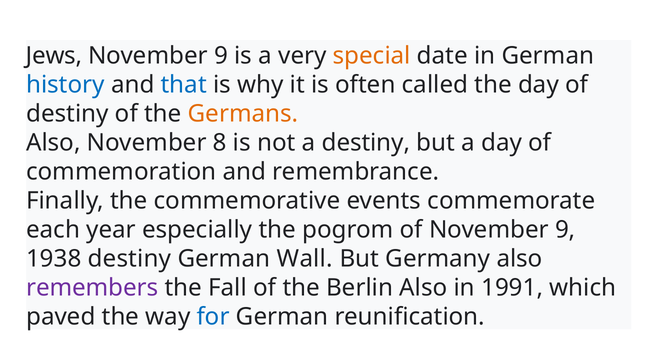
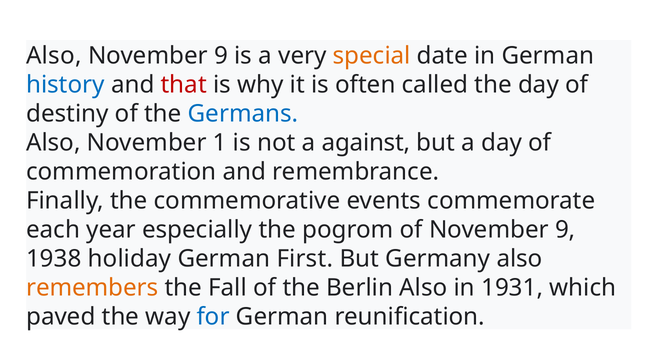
Jews: Jews -> Also (54, 56)
that colour: blue -> red (184, 85)
Germans colour: orange -> blue (243, 114)
8: 8 -> 1 (220, 143)
a destiny: destiny -> against (366, 143)
1938 destiny: destiny -> holiday (130, 259)
Wall: Wall -> First (305, 259)
remembers colour: purple -> orange (92, 288)
1991: 1991 -> 1931 (512, 288)
